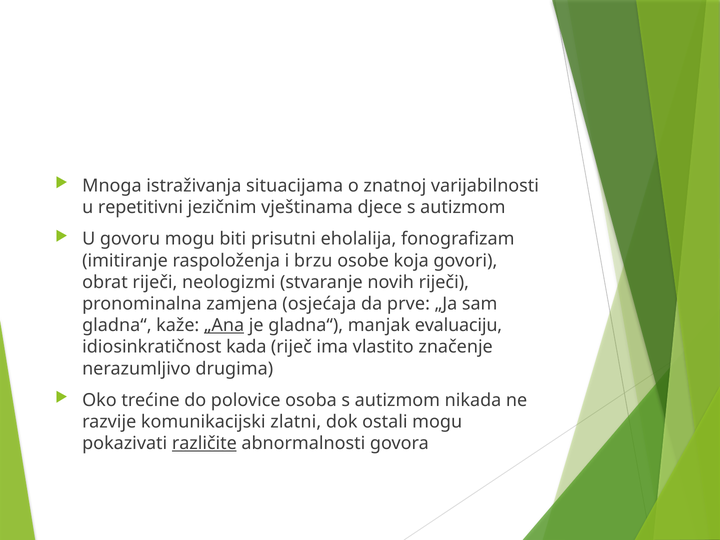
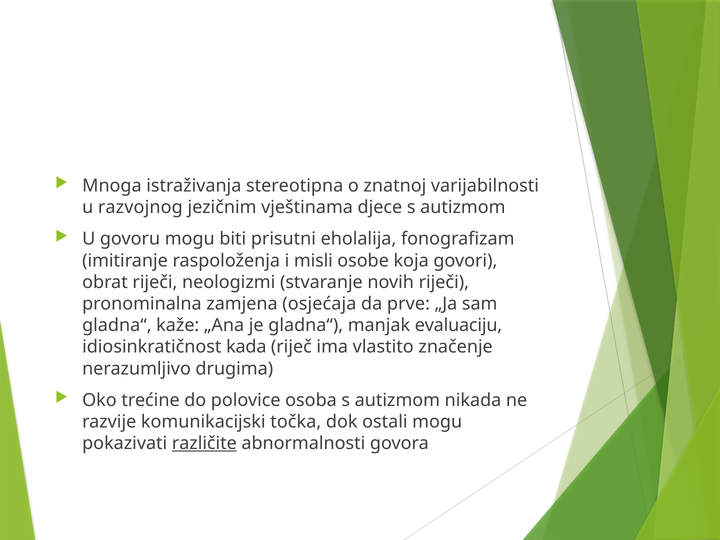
situacijama: situacijama -> stereotipna (295, 186)
repetitivni: repetitivni -> razvojnog (140, 207)
brzu: brzu -> misli (313, 261)
„Ana underline: present -> none (224, 325)
zlatni: zlatni -> točka (296, 422)
